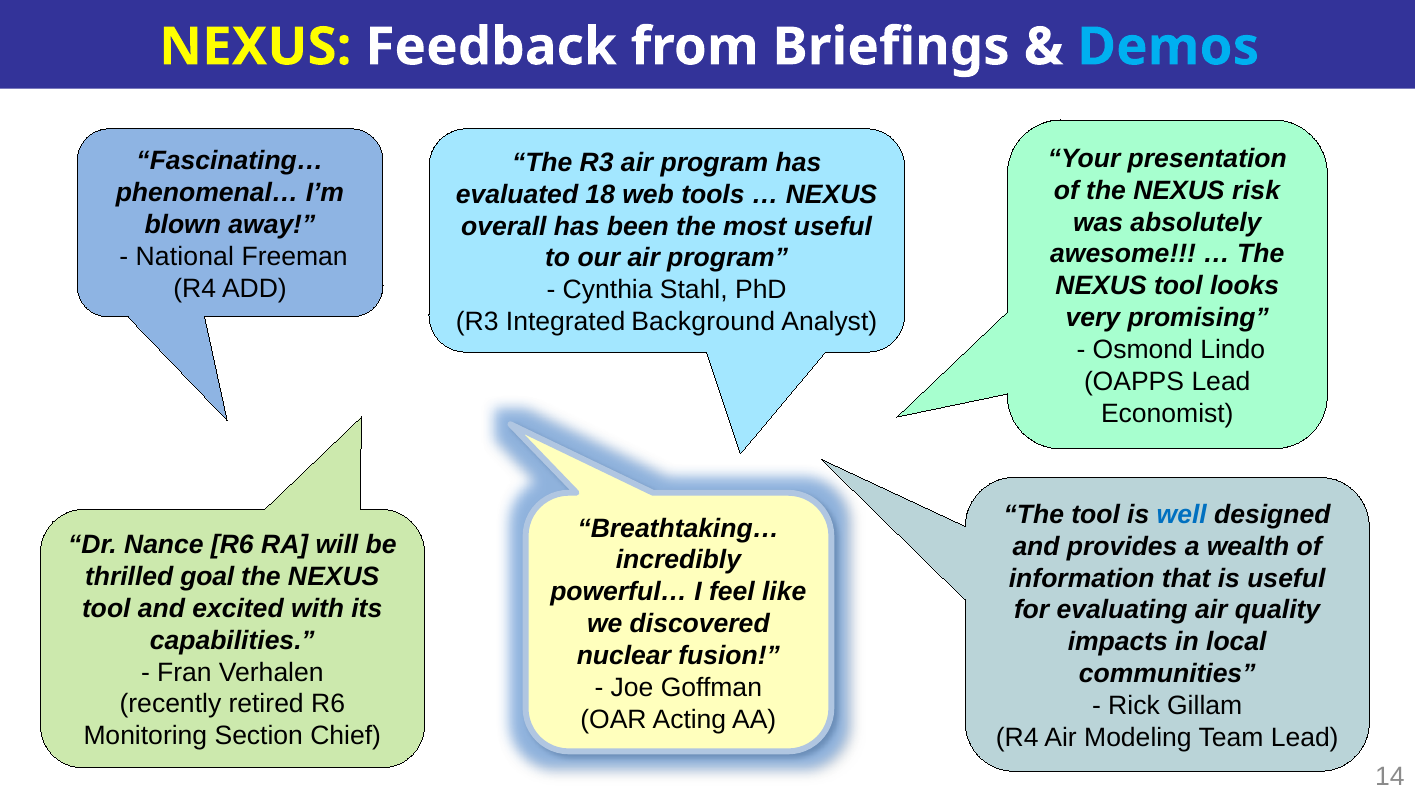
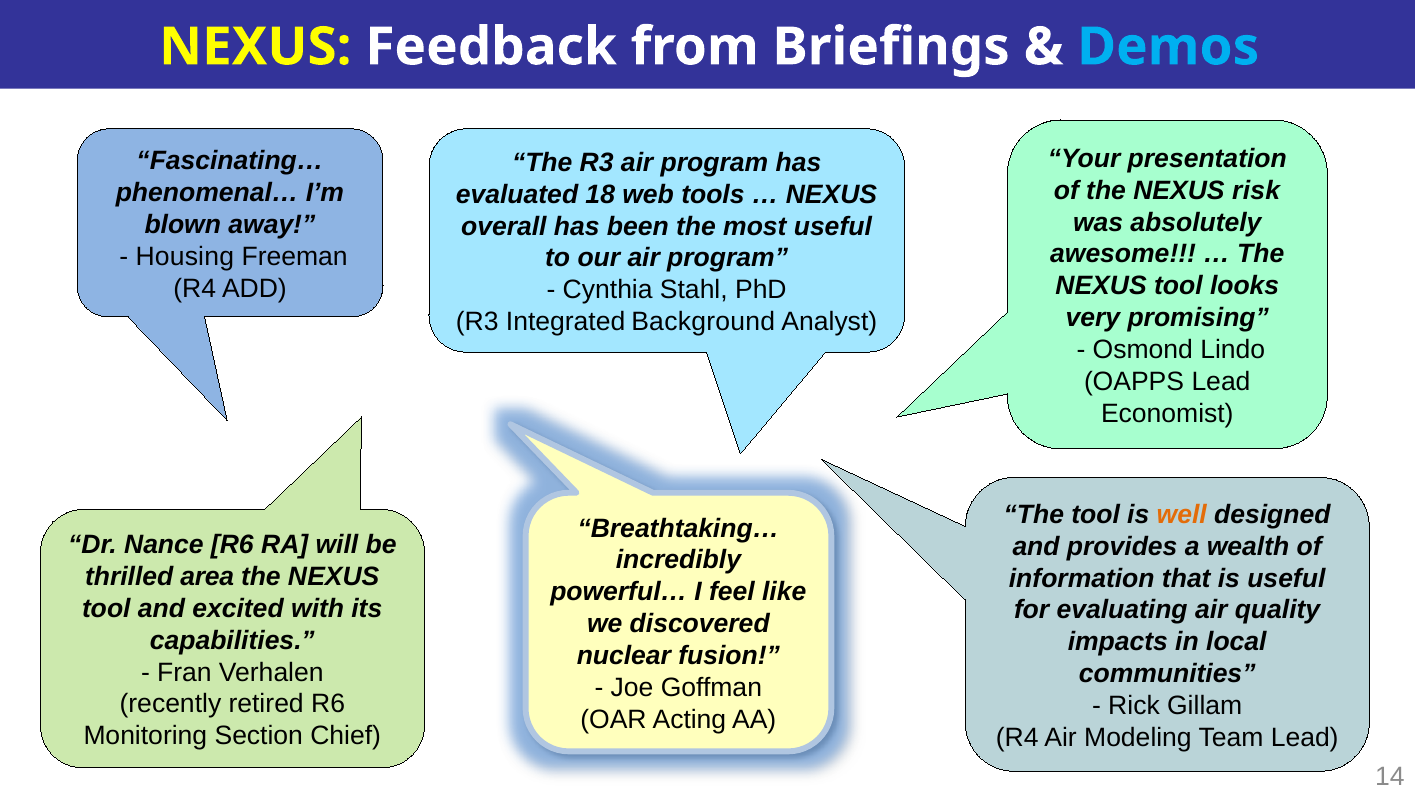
National: National -> Housing (185, 256)
well colour: blue -> orange (1182, 515)
goal: goal -> area (207, 577)
